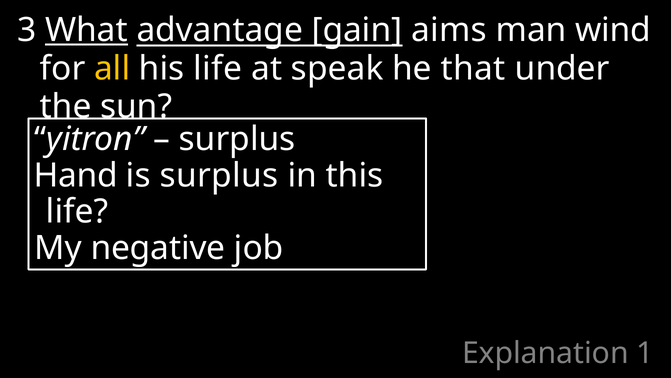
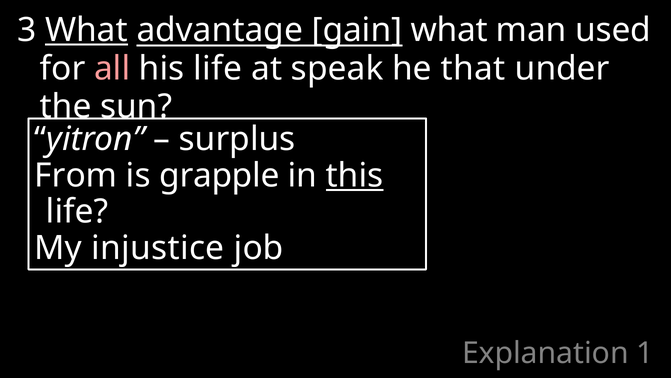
gain aims: aims -> what (449, 30)
wind: wind -> used (613, 30)
all colour: yellow -> pink (112, 68)
Hand: Hand -> From (76, 175)
is surplus: surplus -> grapple (219, 175)
this underline: none -> present (355, 175)
negative: negative -> injustice (158, 248)
